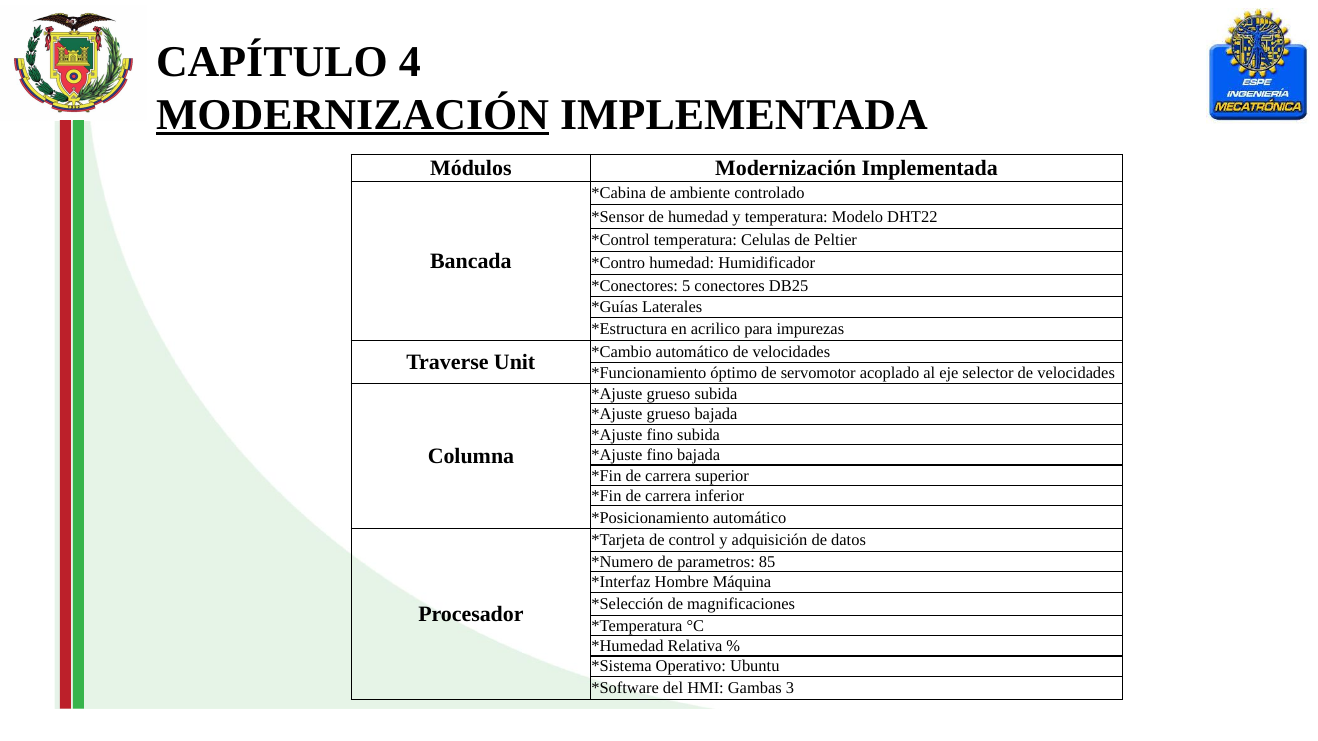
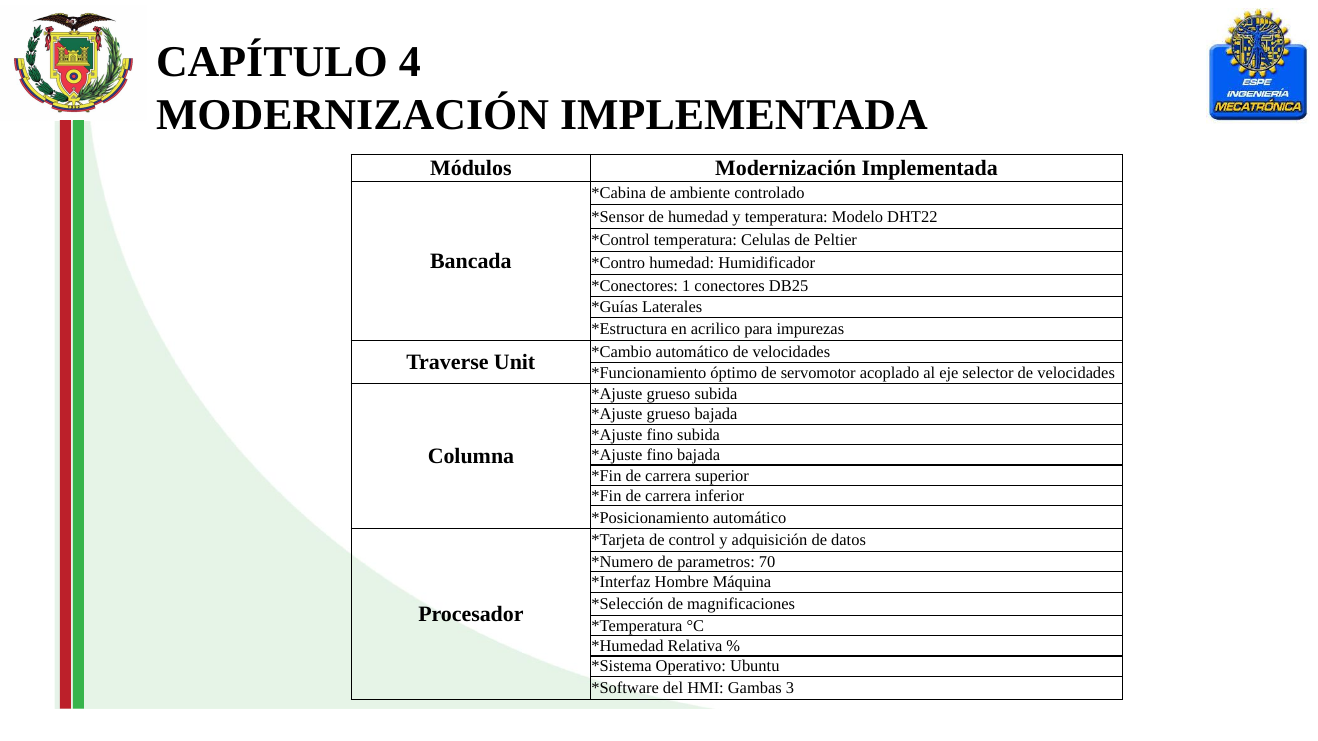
MODERNIZACIÓN underline: present -> none (353, 115)
5: 5 -> 1 (686, 286)
85: 85 -> 70 (767, 562)
